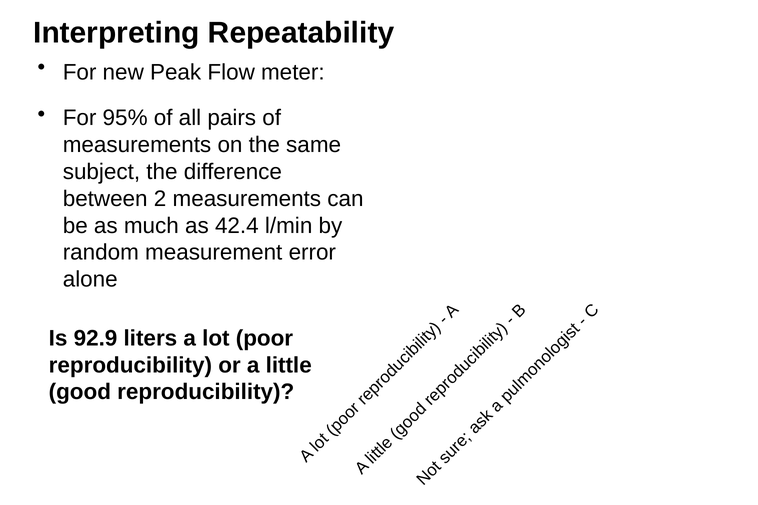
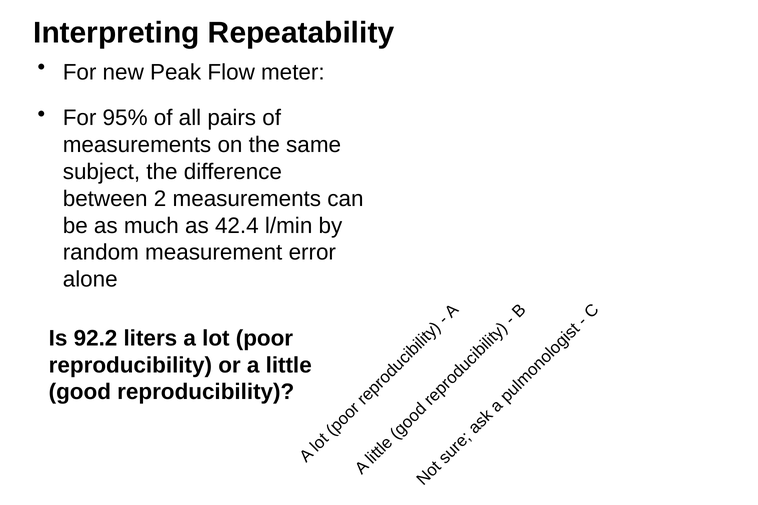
92.9: 92.9 -> 92.2 (95, 338)
